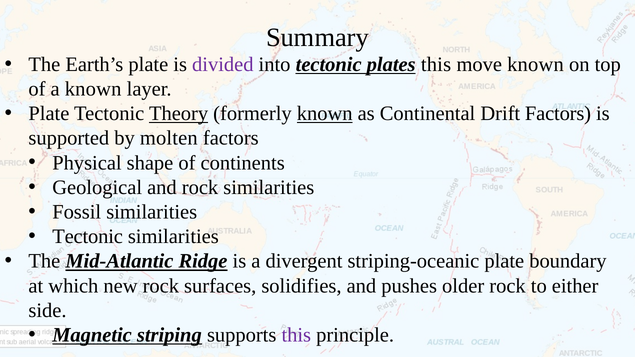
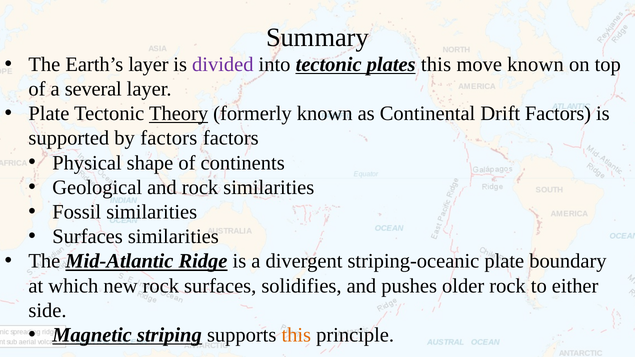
Earth’s plate: plate -> layer (148, 64)
a known: known -> several (93, 89)
known underline: present -> none (325, 114)
by molten: molten -> factors (169, 138)
Tectonic: Tectonic -> Surfaces (88, 237)
this colour: purple -> orange (296, 335)
